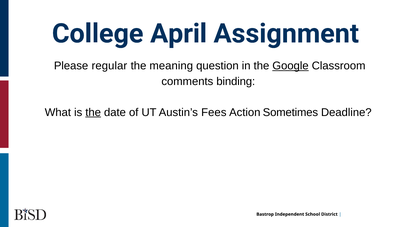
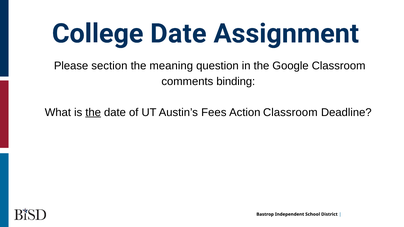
College April: April -> Date (178, 34)
regular: regular -> section (109, 66)
Google underline: present -> none (291, 66)
Action Sometimes: Sometimes -> Classroom (290, 112)
